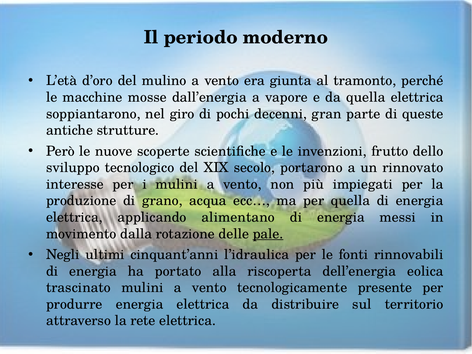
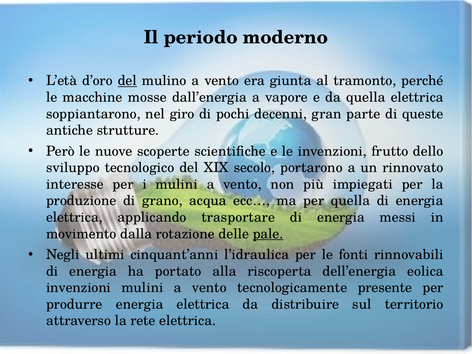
del underline: none -> present (127, 81)
alimentano: alimentano -> trasportare (238, 217)
trascinato: trascinato -> invenzioni (79, 288)
